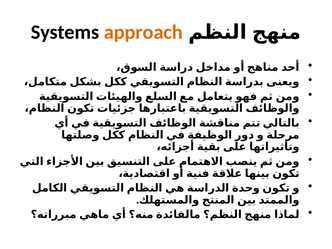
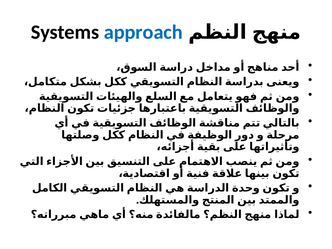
approach colour: orange -> blue (143, 32)
